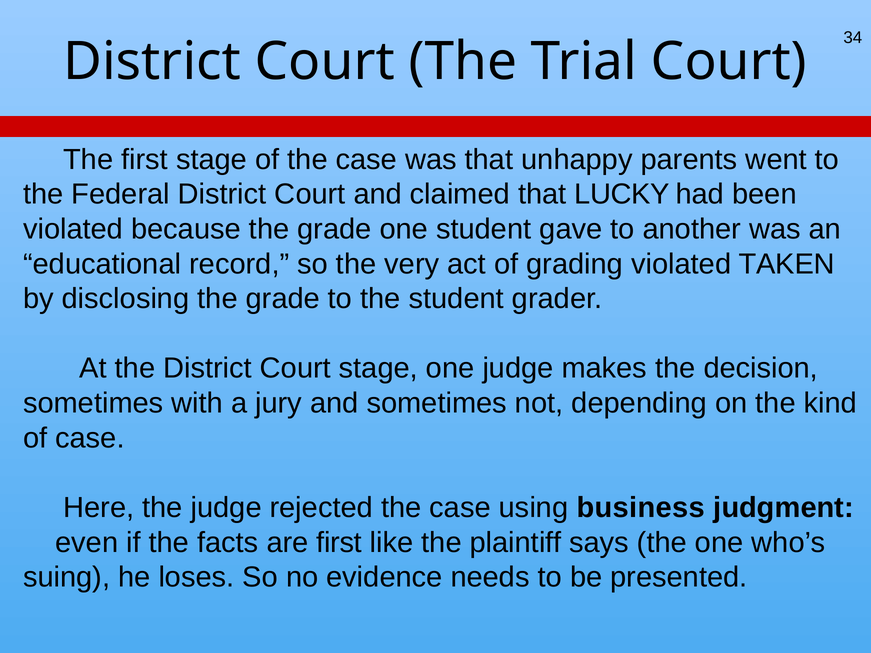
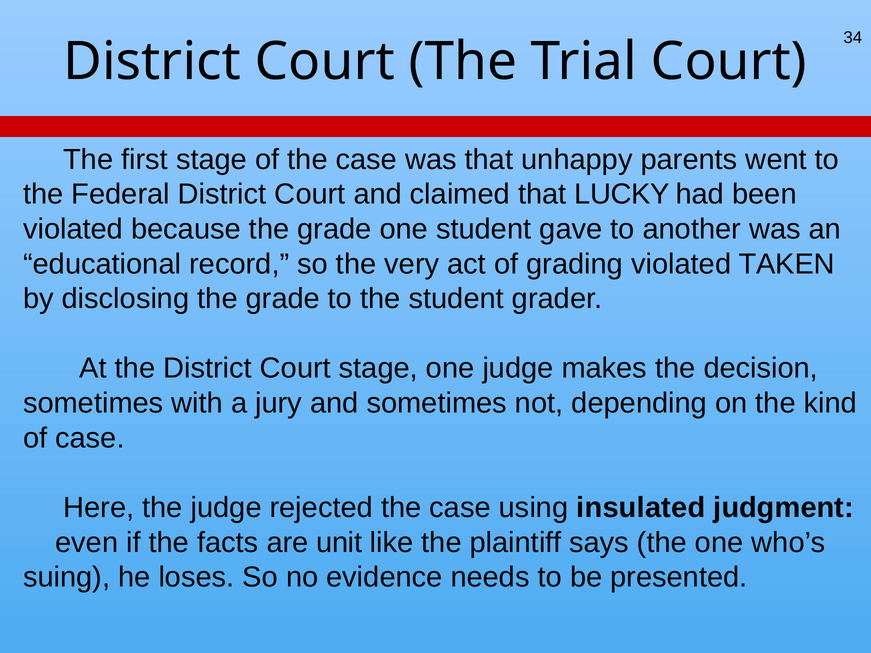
business: business -> insulated (641, 508)
are first: first -> unit (339, 543)
